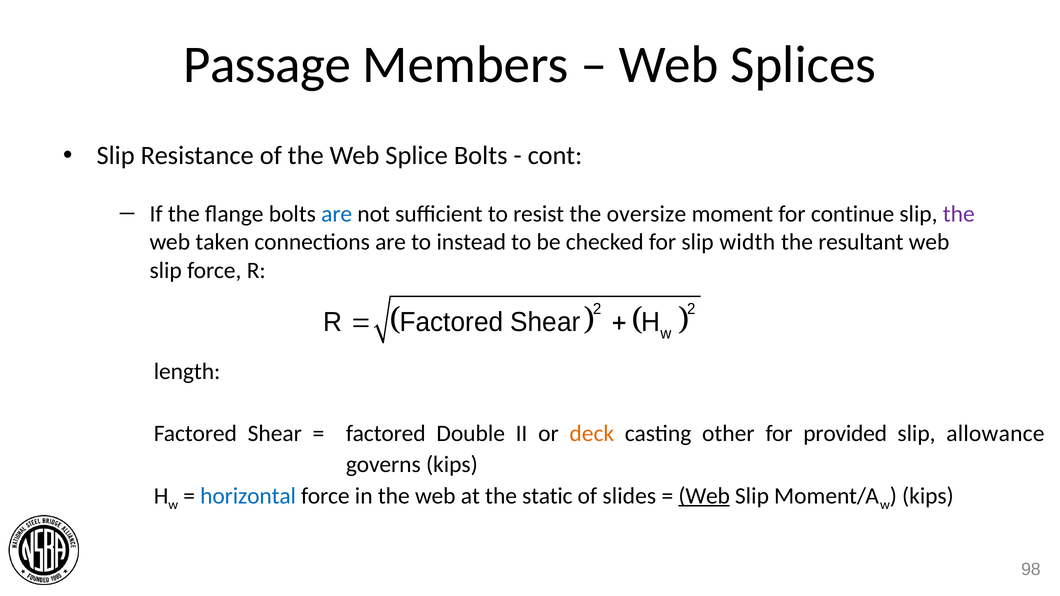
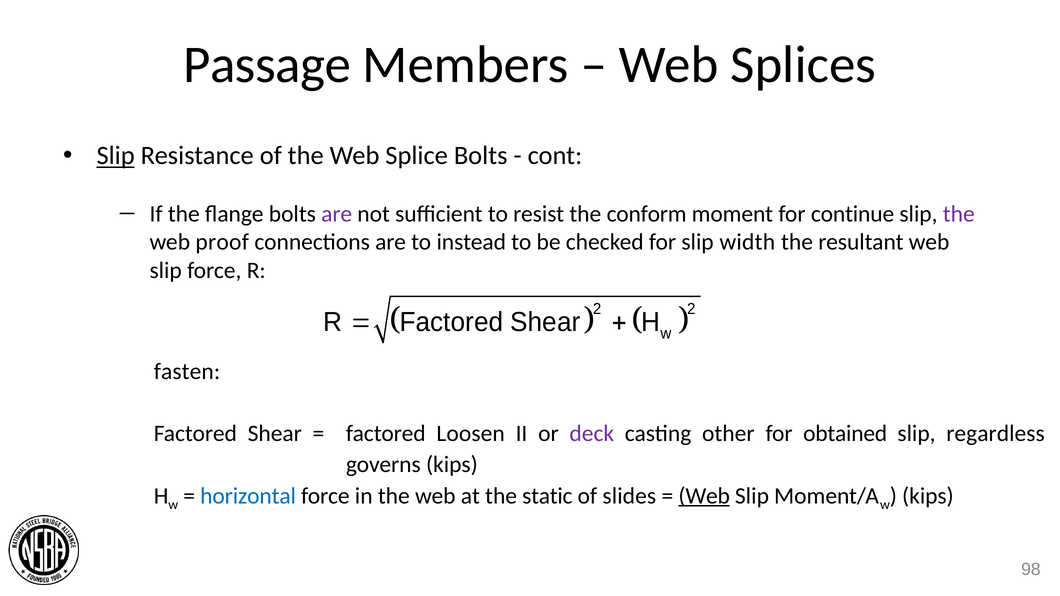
Slip underline: none -> present (116, 156)
are colour: blue -> purple (337, 214)
oversize: oversize -> conform (647, 214)
taken: taken -> proof (222, 242)
length: length -> fasten (187, 371)
Double: Double -> Loosen (471, 434)
deck colour: orange -> purple (592, 434)
provided: provided -> obtained (845, 434)
allowance: allowance -> regardless (996, 434)
